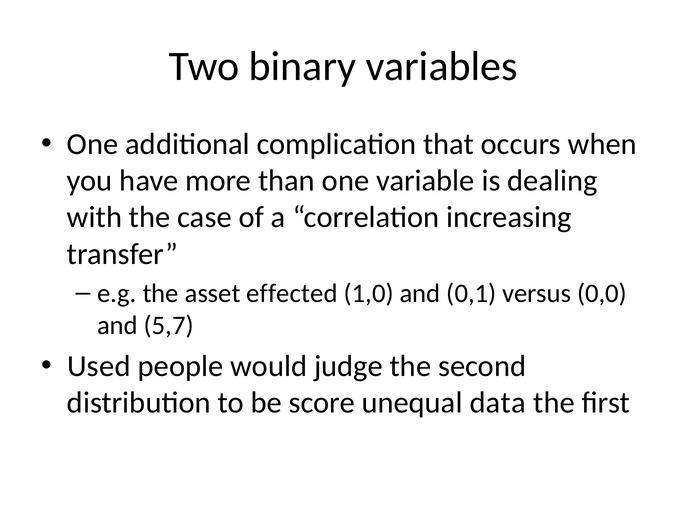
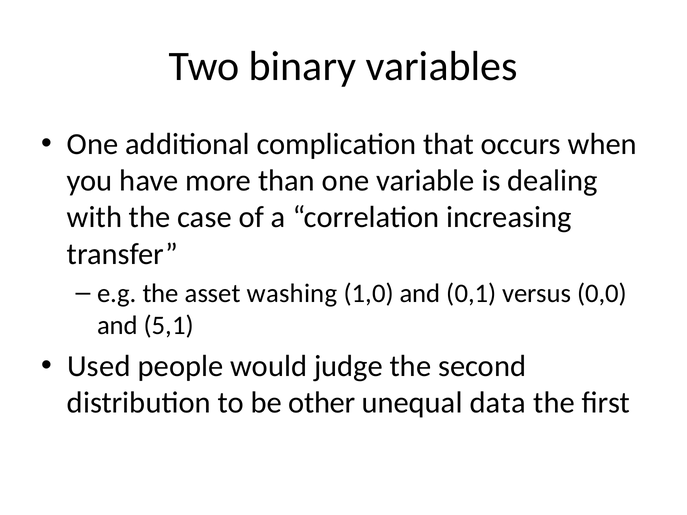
effected: effected -> washing (292, 294)
5,7: 5,7 -> 5,1 (169, 326)
score: score -> other (322, 403)
